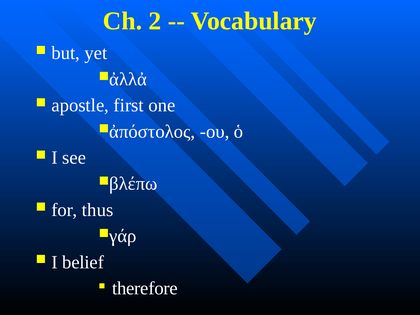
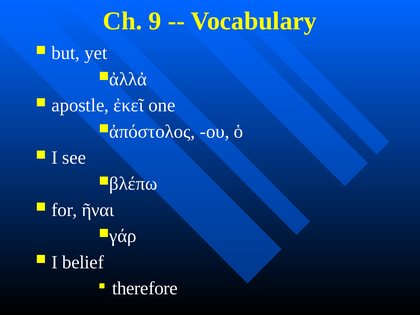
2: 2 -> 9 (155, 21)
first: first -> ἐκεῖ (129, 105)
thus: thus -> ῆναι (98, 210)
